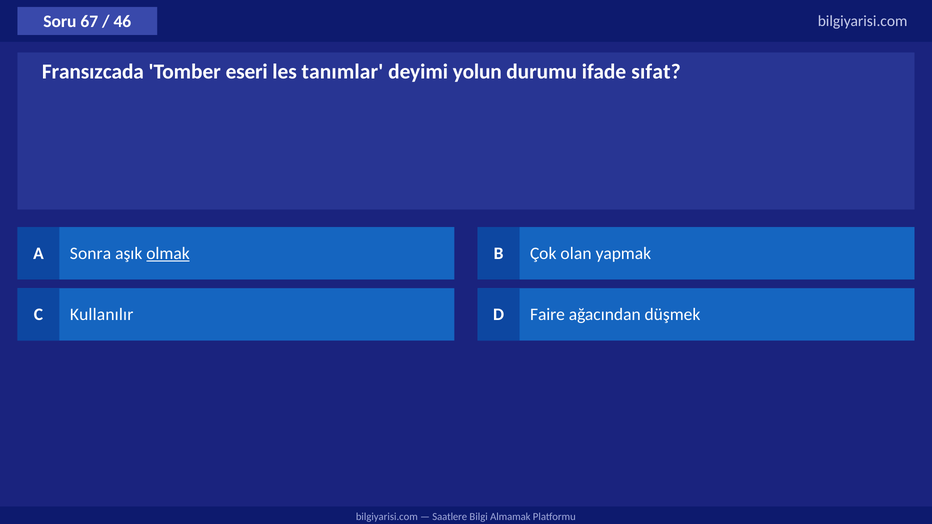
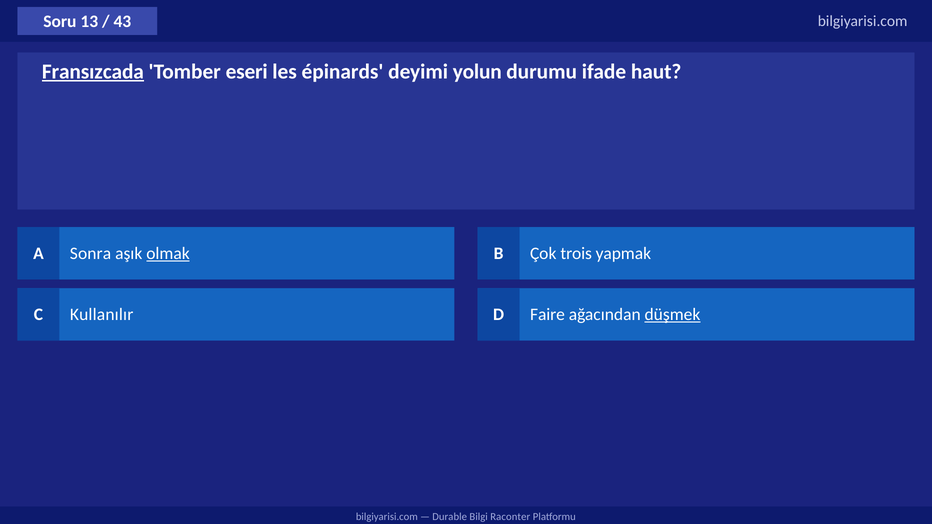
67: 67 -> 13 (89, 21)
46: 46 -> 43 (122, 21)
Fransızcada underline: none -> present (93, 72)
tanımlar: tanımlar -> épinards (343, 72)
sıfat: sıfat -> haut (656, 72)
olan: olan -> trois (576, 254)
düşmek underline: none -> present (672, 315)
Saatlere: Saatlere -> Durable (450, 517)
Almamak: Almamak -> Raconter (510, 517)
